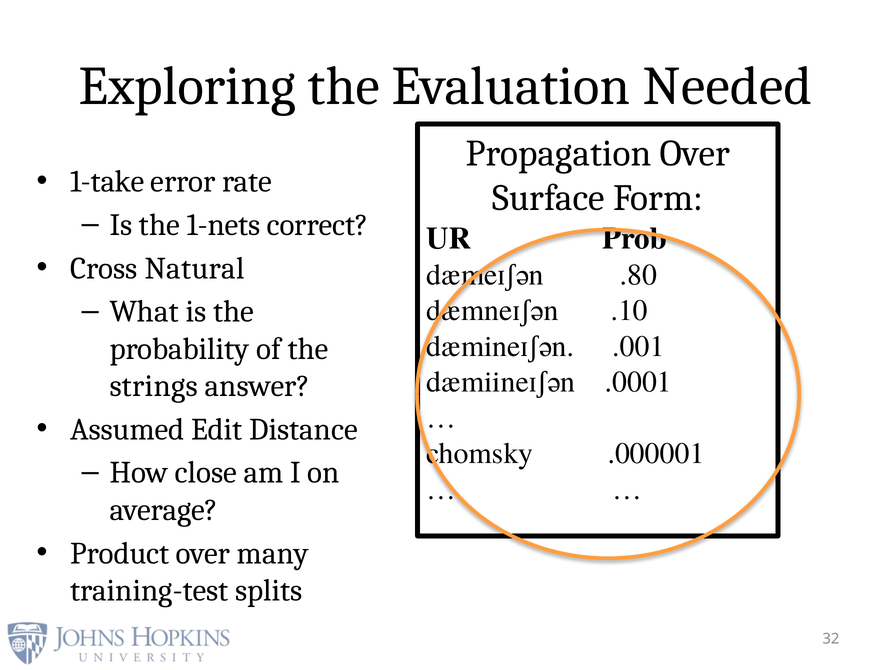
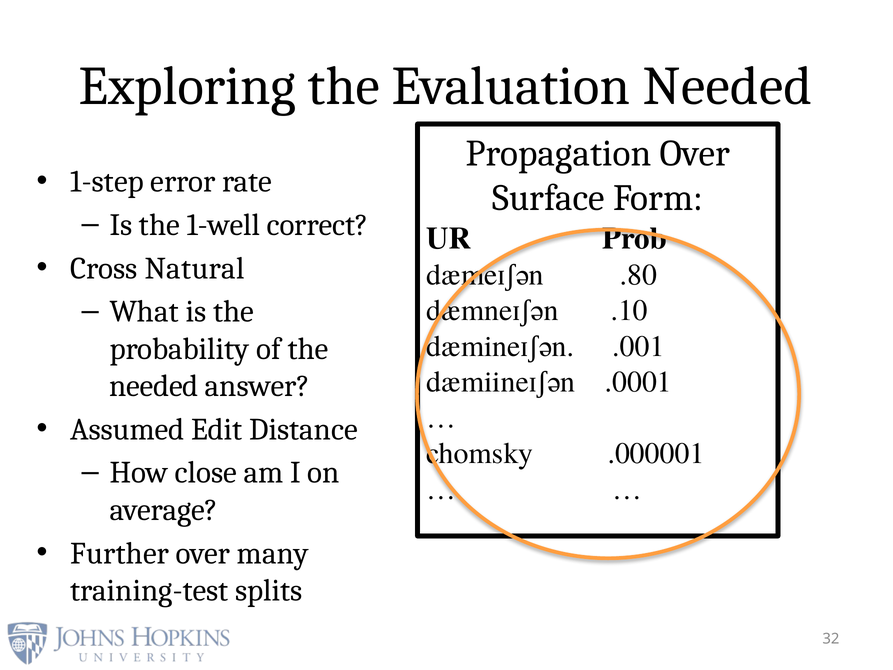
1-take: 1-take -> 1-step (107, 181)
1-nets: 1-nets -> 1-well (223, 225)
strings: strings -> needed (154, 386)
Product: Product -> Further (120, 553)
